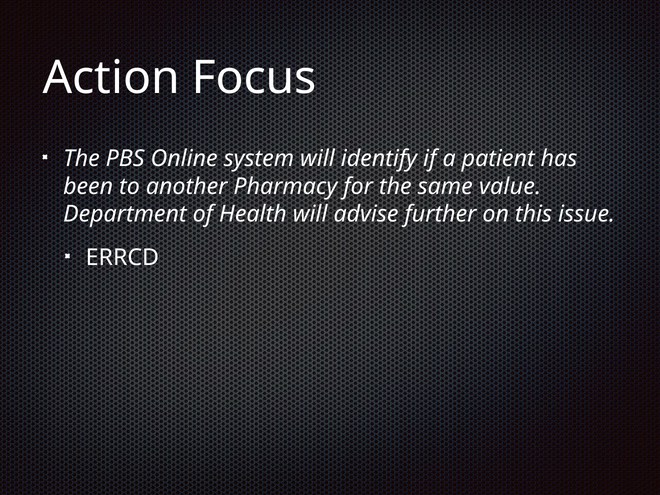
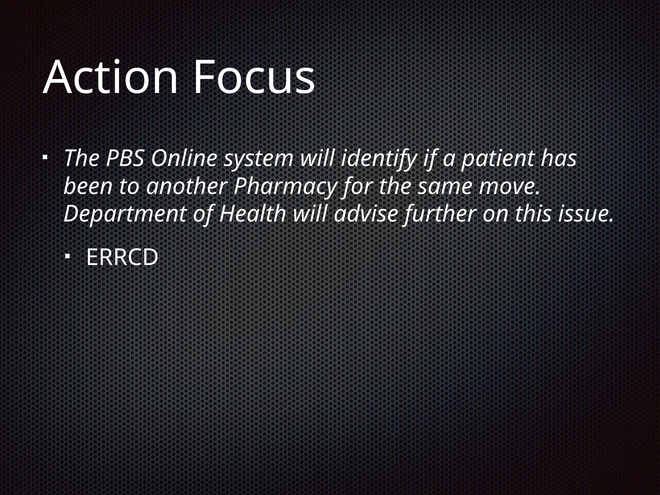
value: value -> move (510, 186)
